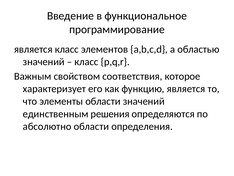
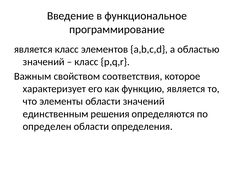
абсолютно: абсолютно -> определен (47, 126)
